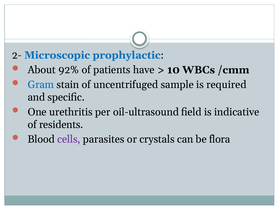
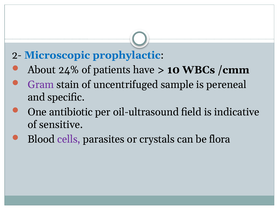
92%: 92% -> 24% (69, 70)
Gram colour: blue -> purple (41, 84)
required: required -> pereneal (226, 84)
urethritis: urethritis -> antibiotic (71, 112)
residents: residents -> sensitive (61, 124)
